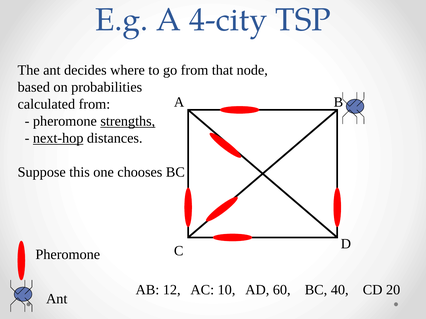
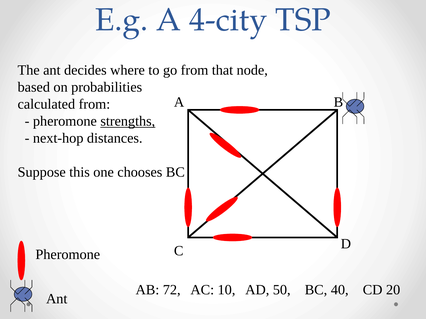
next-hop underline: present -> none (58, 138)
12: 12 -> 72 (172, 290)
60: 60 -> 50 (282, 290)
